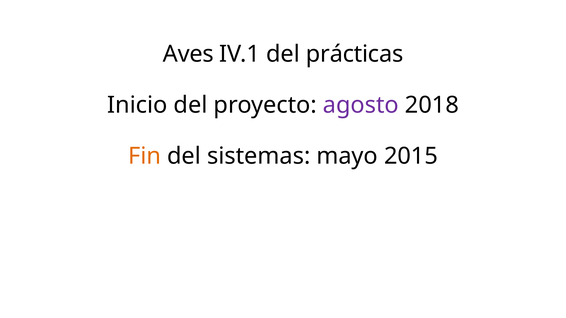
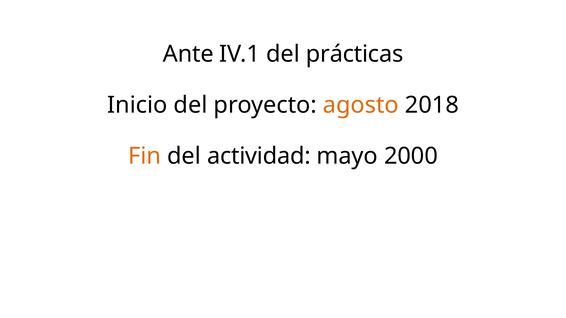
Aves: Aves -> Ante (188, 54)
agosto colour: purple -> orange (361, 105)
sistemas: sistemas -> actividad (259, 156)
2015: 2015 -> 2000 (411, 156)
